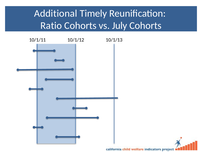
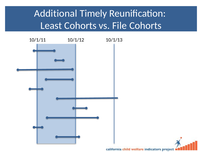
Ratio: Ratio -> Least (51, 25)
July: July -> File (120, 25)
